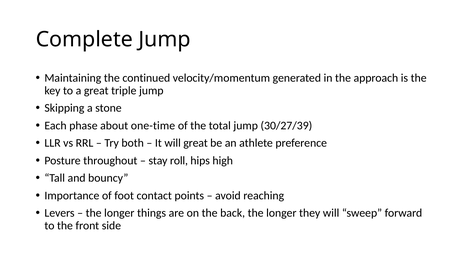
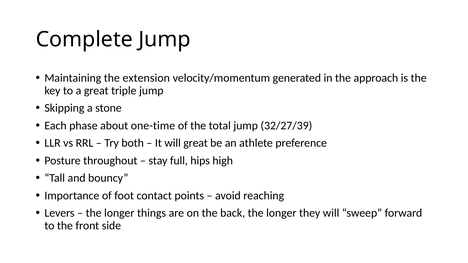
continued: continued -> extension (146, 78)
30/27/39: 30/27/39 -> 32/27/39 (286, 126)
roll: roll -> full (179, 161)
